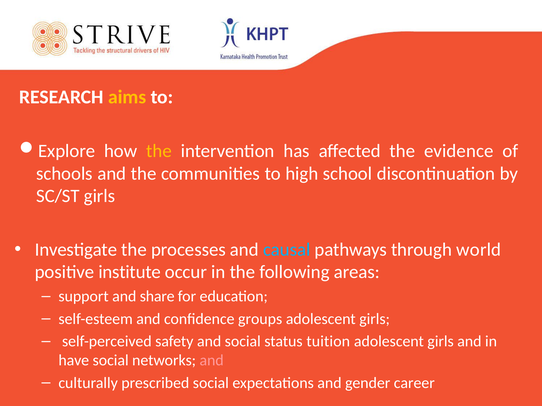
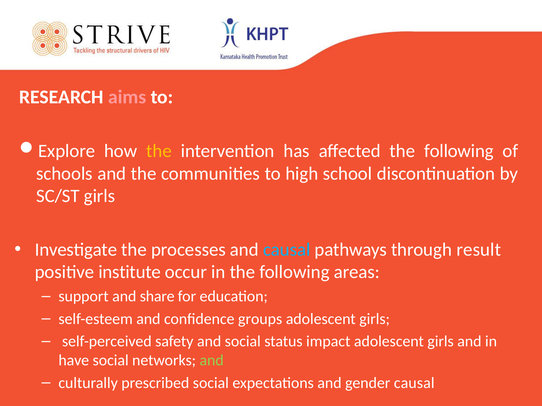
aims colour: yellow -> pink (127, 97)
affected the evidence: evidence -> following (459, 151)
world: world -> result (479, 250)
tuition: tuition -> impact (328, 342)
and colour: pink -> light green (212, 361)
gender career: career -> causal (414, 383)
